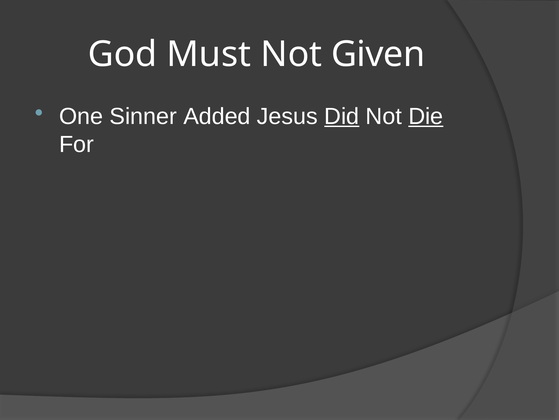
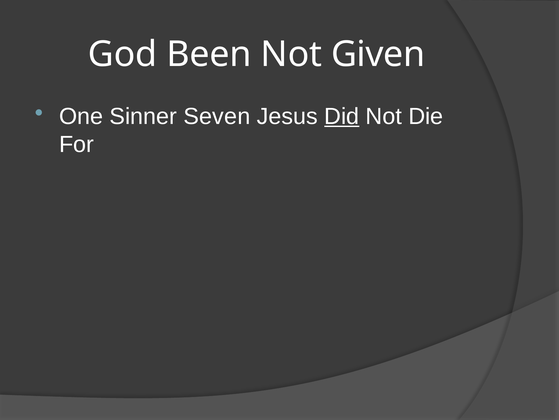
Must: Must -> Been (209, 54)
Added: Added -> Seven (217, 116)
Die underline: present -> none (426, 116)
